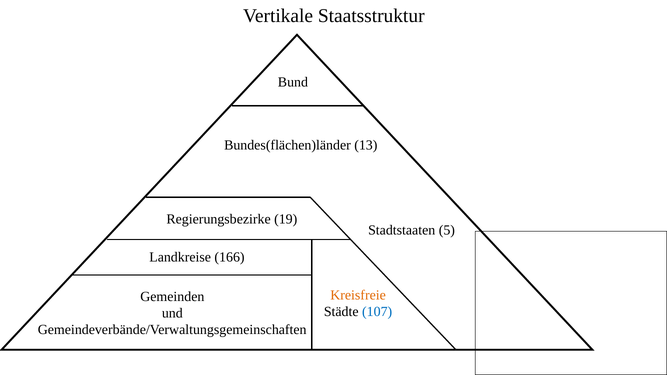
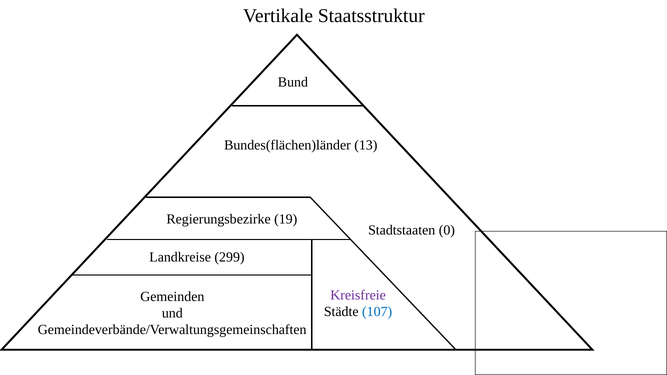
5: 5 -> 0 (447, 230)
166: 166 -> 299 (230, 257)
Kreisfreie colour: orange -> purple (358, 295)
